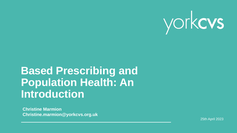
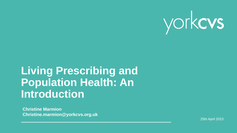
Based: Based -> Living (37, 71)
